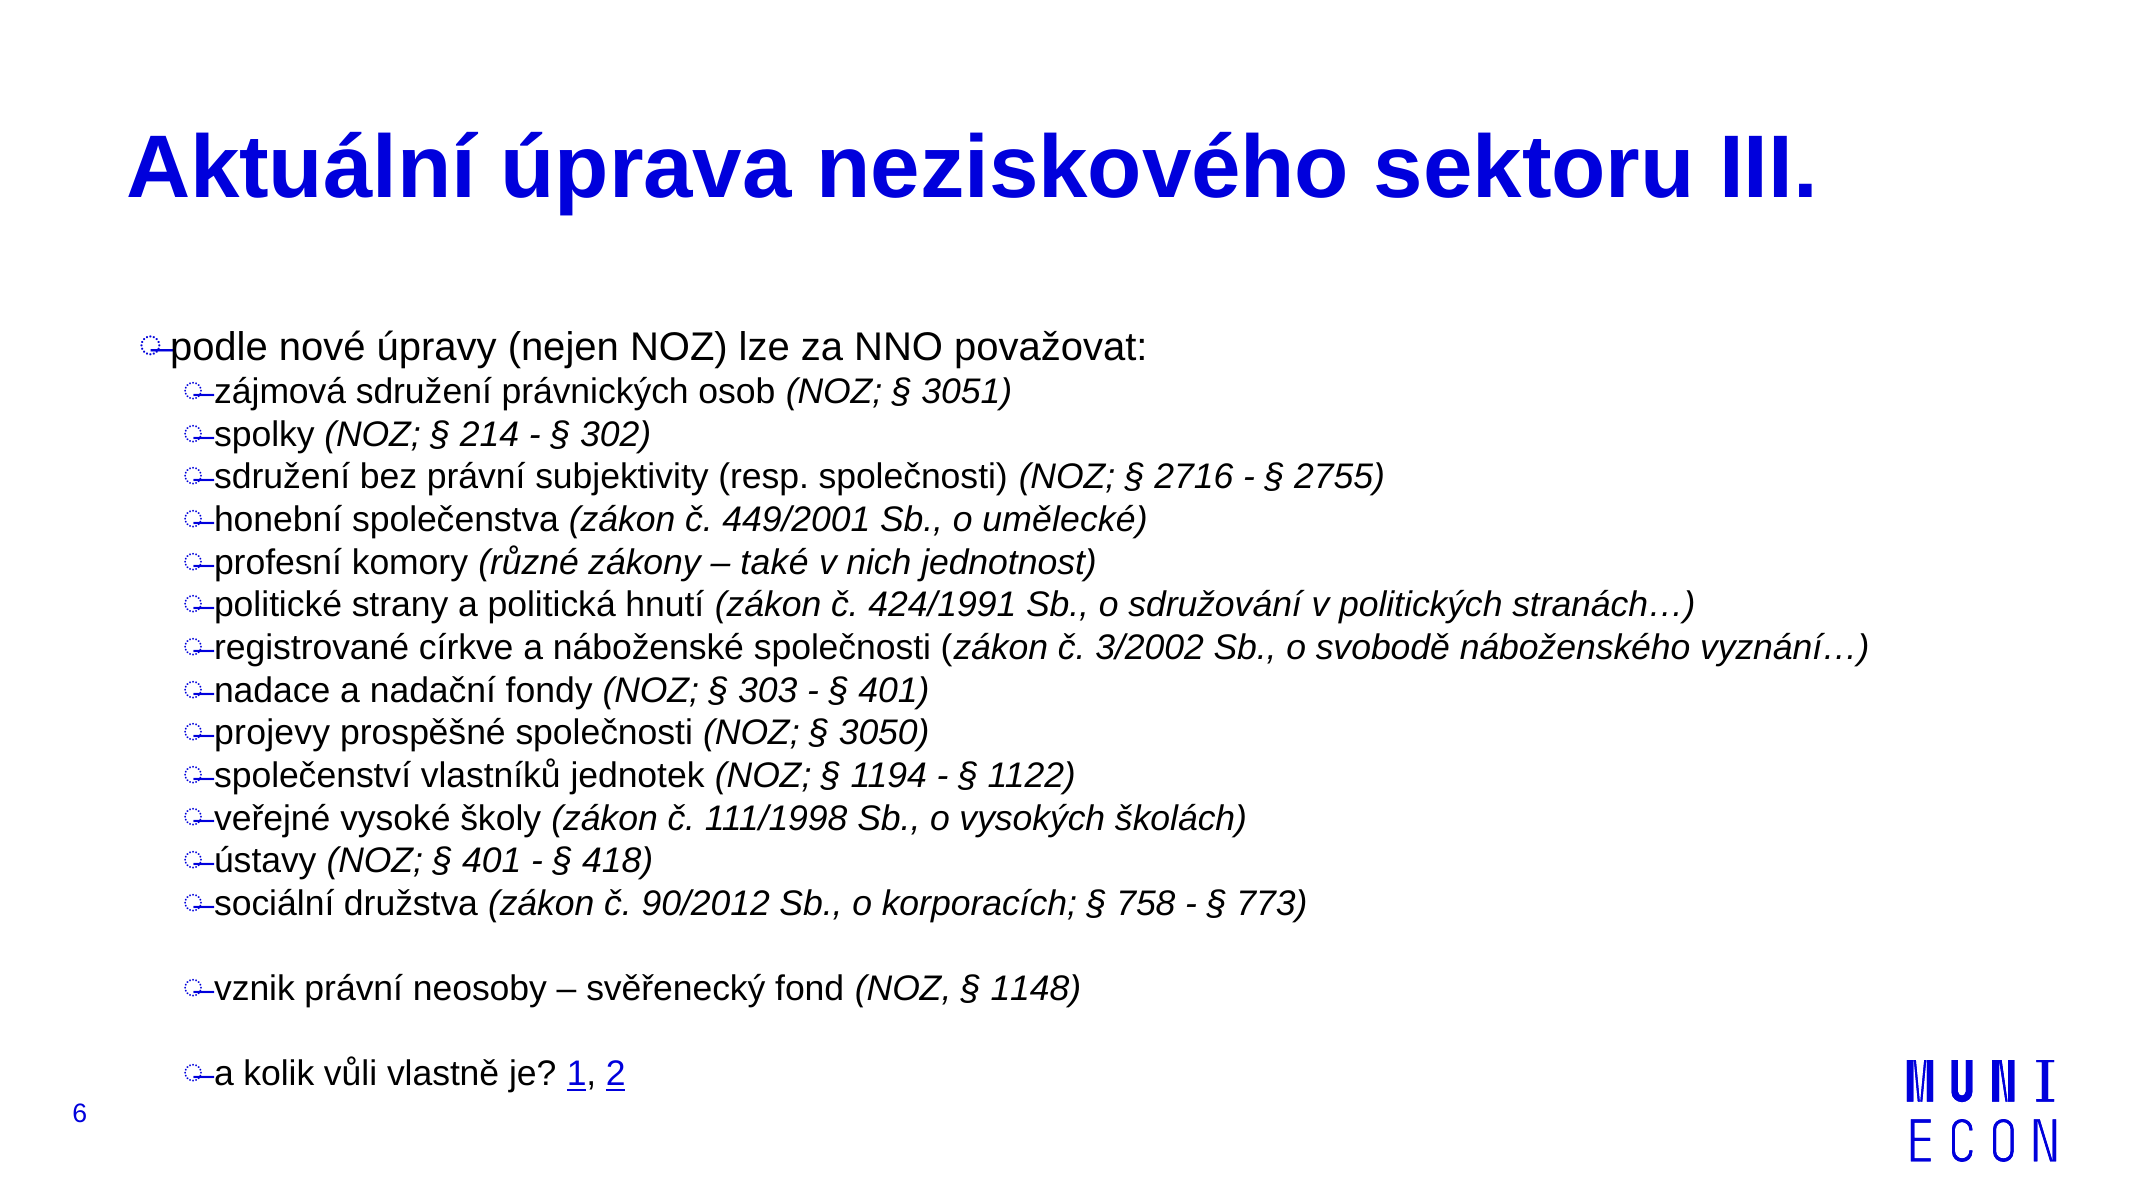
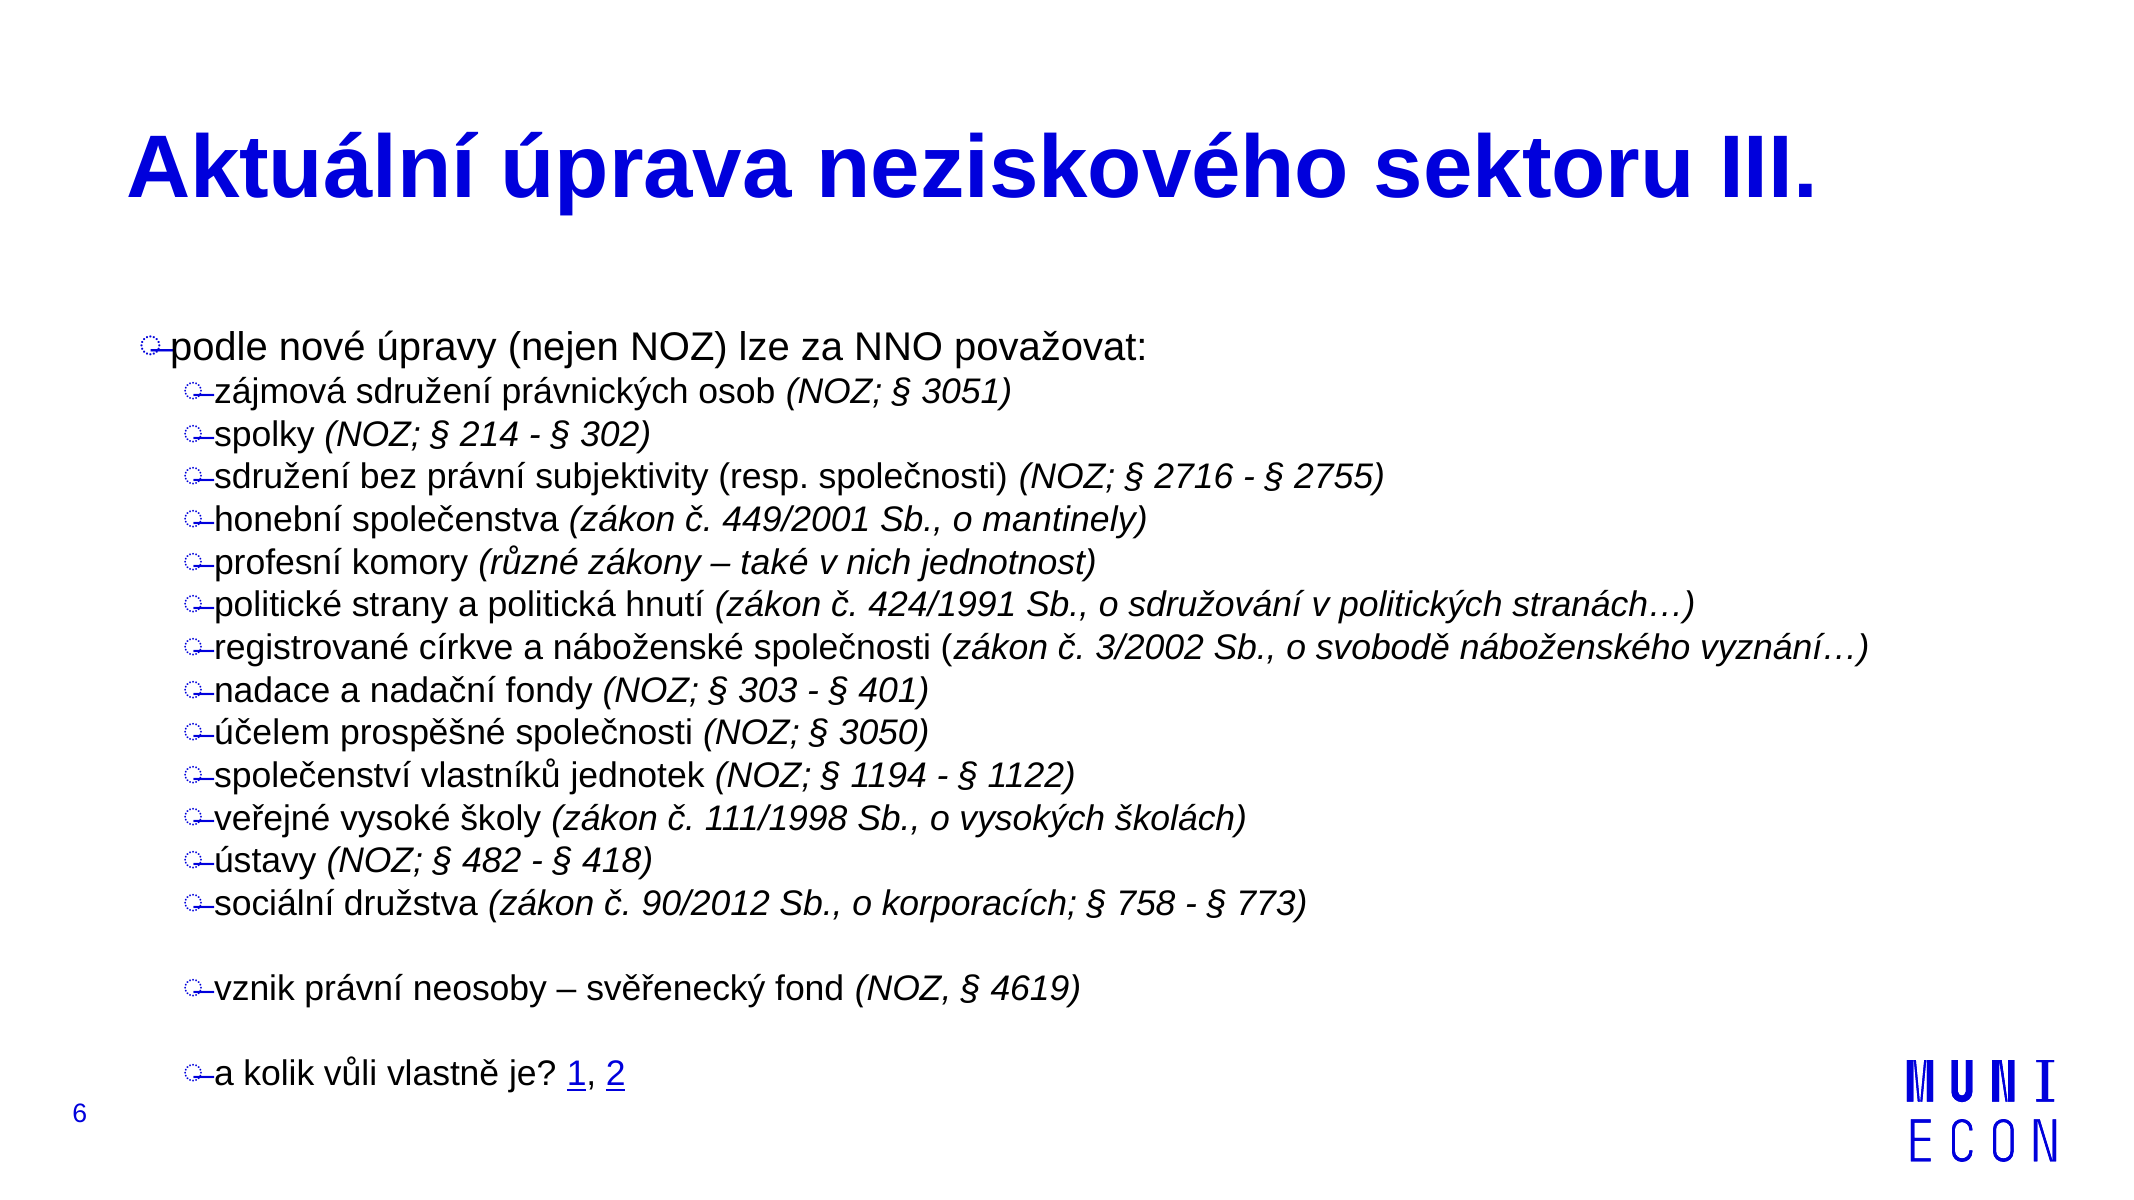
umělecké: umělecké -> mantinely (1065, 520)
projevy: projevy -> účelem (272, 733)
401: 401 -> 482 (492, 861)
1148: 1148 -> 4619 (1036, 989)
